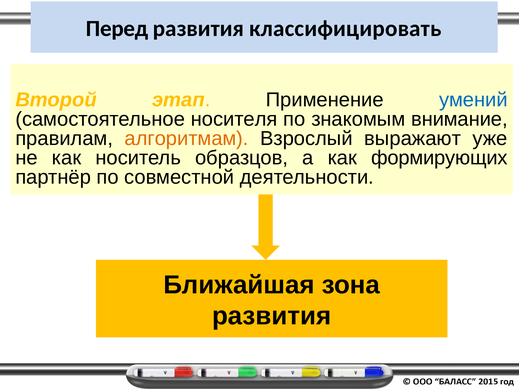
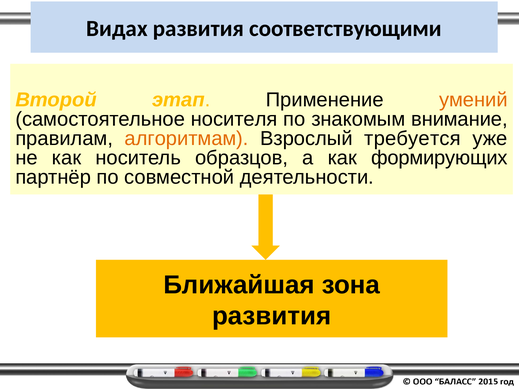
Перед: Перед -> Видах (117, 29)
классифицировать: классифицировать -> соответствующими (346, 29)
умений colour: blue -> orange (473, 100)
выражают: выражают -> требуется (412, 139)
